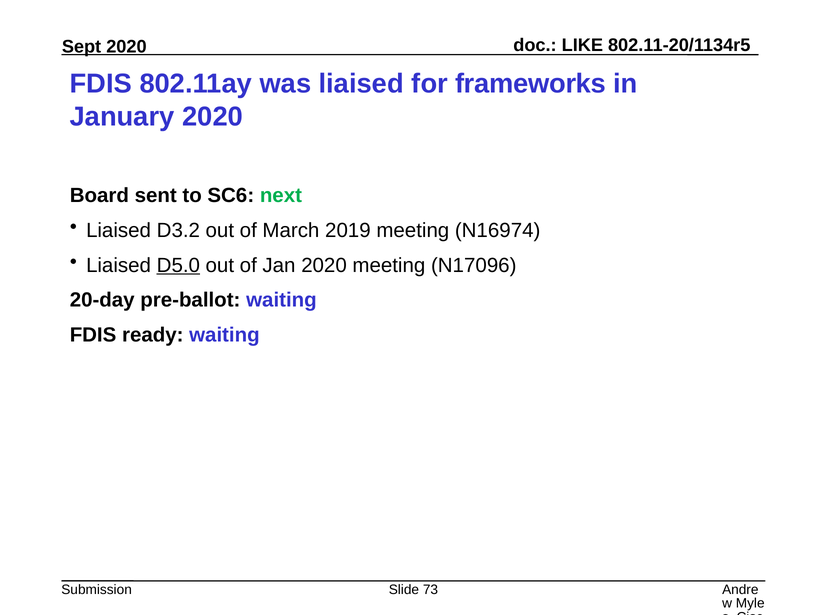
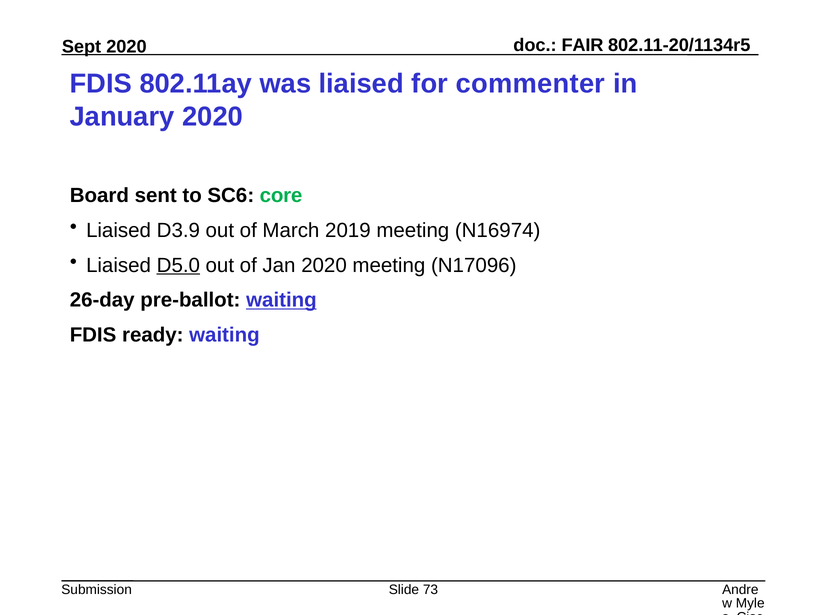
LIKE: LIKE -> FAIR (582, 45)
frameworks: frameworks -> commenter (530, 84)
next: next -> core (281, 196)
D3.2: D3.2 -> D3.9 (178, 230)
20-day: 20-day -> 26-day (102, 300)
waiting underline: none -> present (281, 300)
